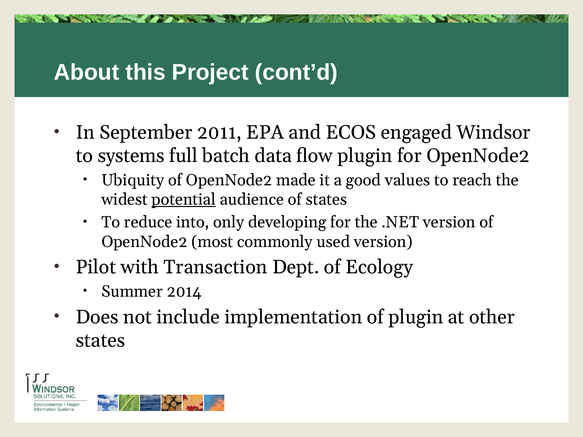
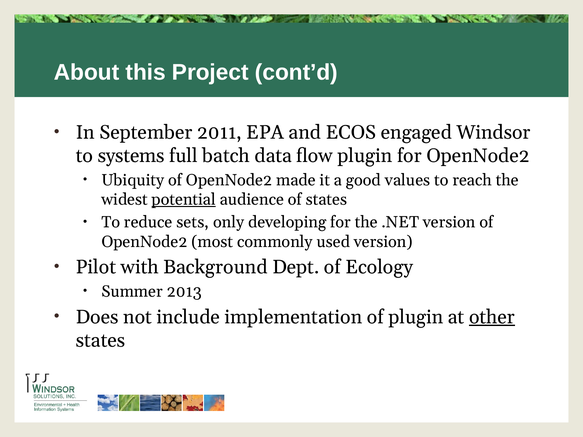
into: into -> sets (193, 222)
Transaction: Transaction -> Background (216, 267)
2014: 2014 -> 2013 (184, 292)
other underline: none -> present (492, 317)
